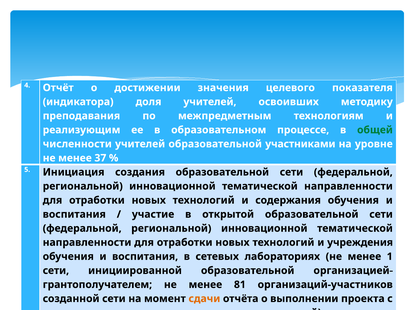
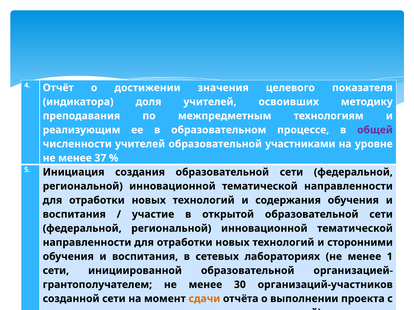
общей colour: green -> purple (375, 130)
учреждения: учреждения -> сторонними (360, 243)
81: 81 -> 30 (240, 285)
